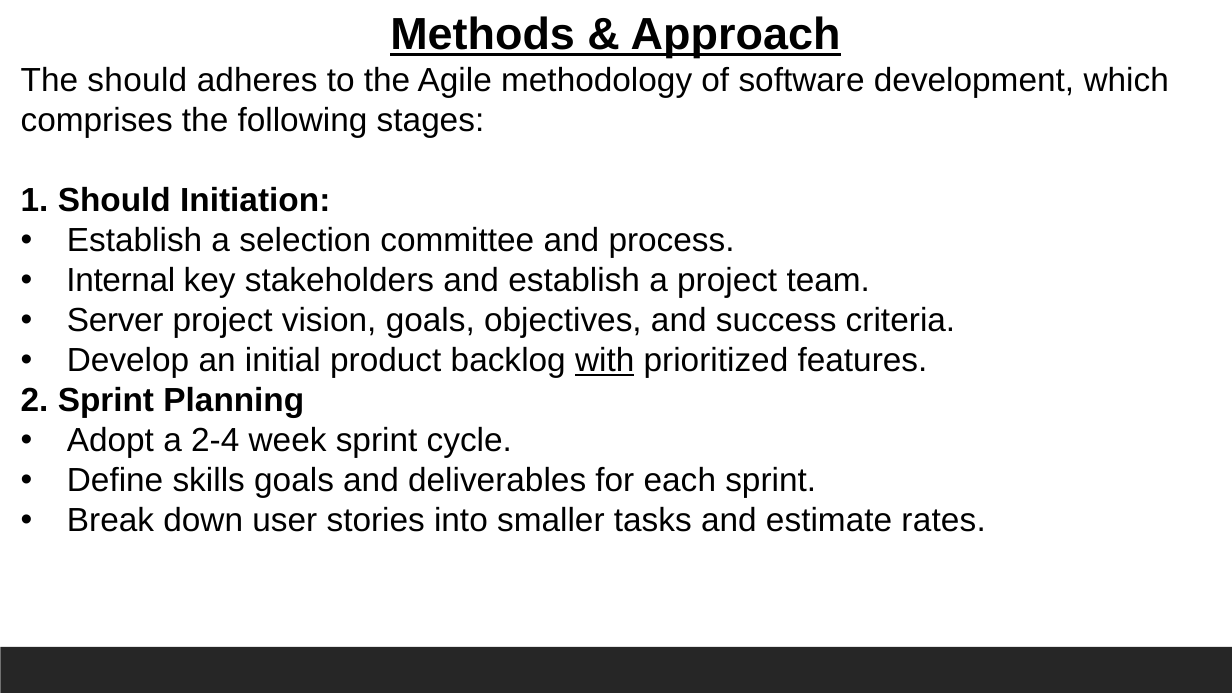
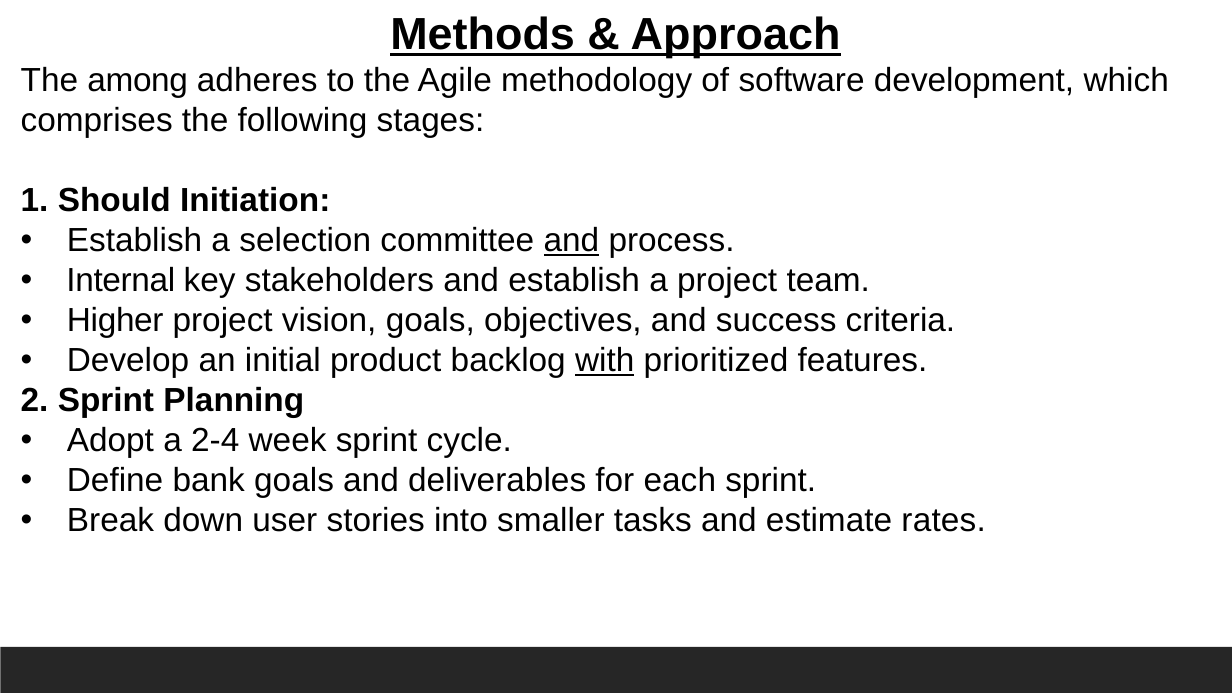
The should: should -> among (138, 81)
and underline: none -> present (571, 241)
Server: Server -> Higher (115, 321)
skills: skills -> bank (209, 481)
